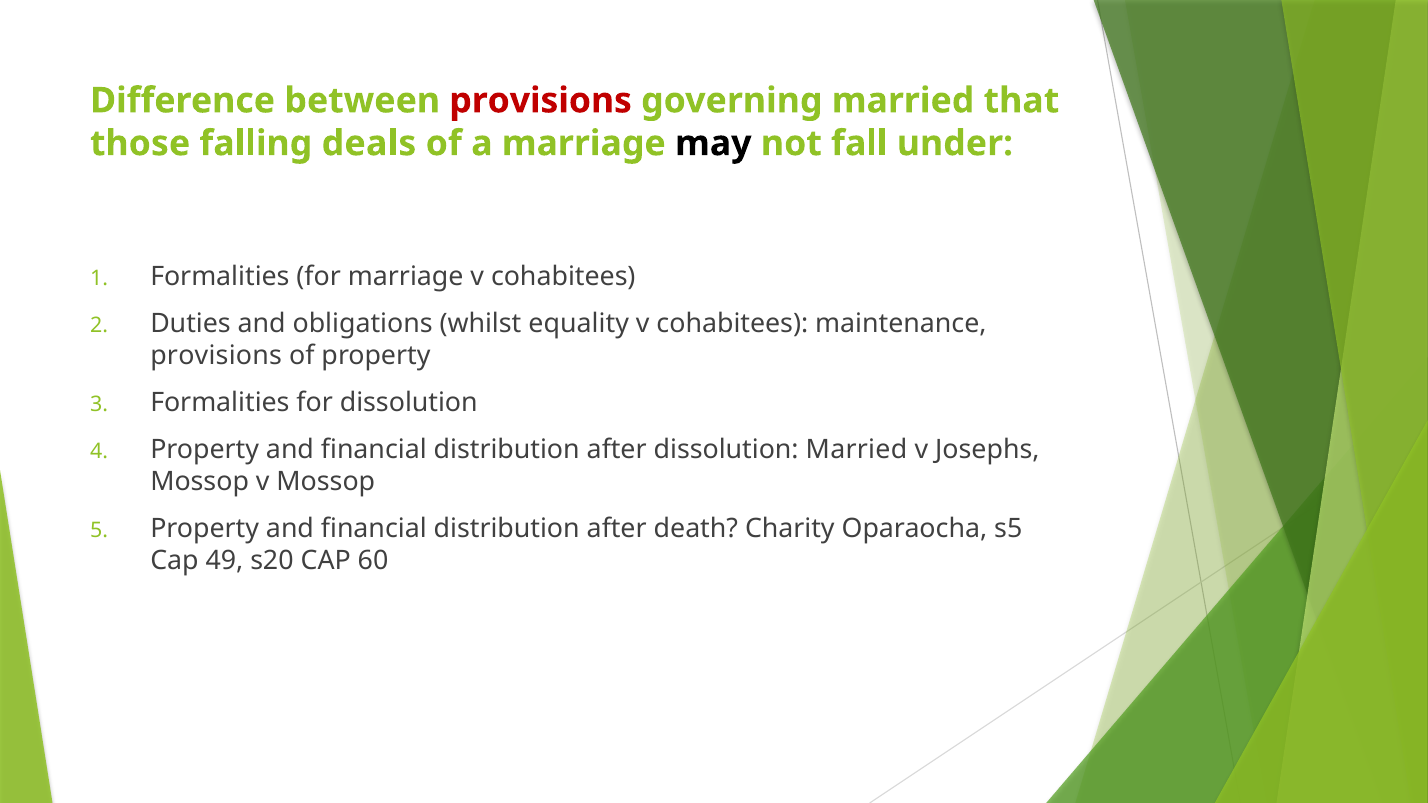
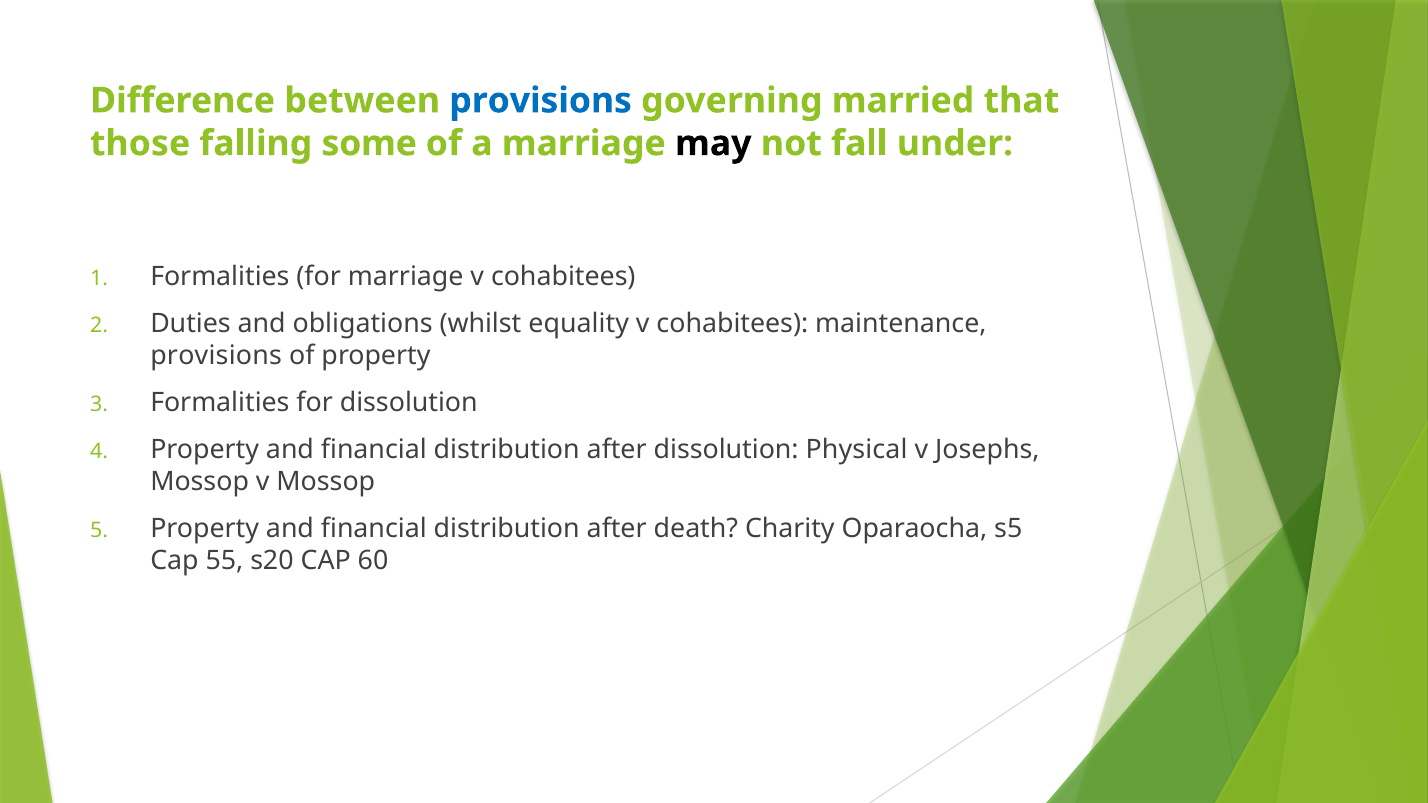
provisions colour: red -> blue (541, 101)
deals: deals -> some (369, 144)
dissolution Married: Married -> Physical (857, 450)
49: 49 -> 55 (224, 561)
